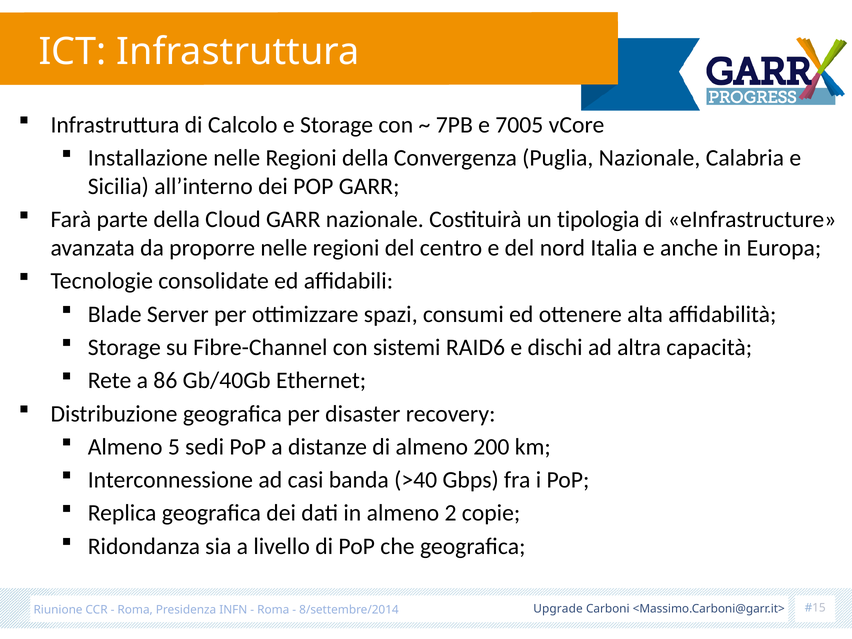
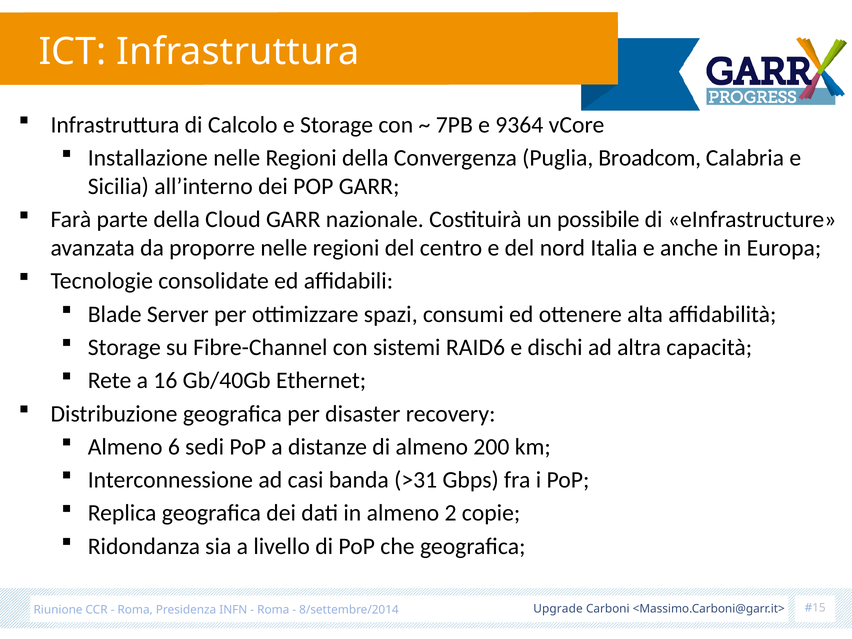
7005: 7005 -> 9364 (519, 125)
Puglia Nazionale: Nazionale -> Broadcom (650, 158)
tipologia: tipologia -> possibile (598, 220)
86: 86 -> 16 (165, 381)
5: 5 -> 6 (174, 447)
>40: >40 -> >31 (416, 480)
